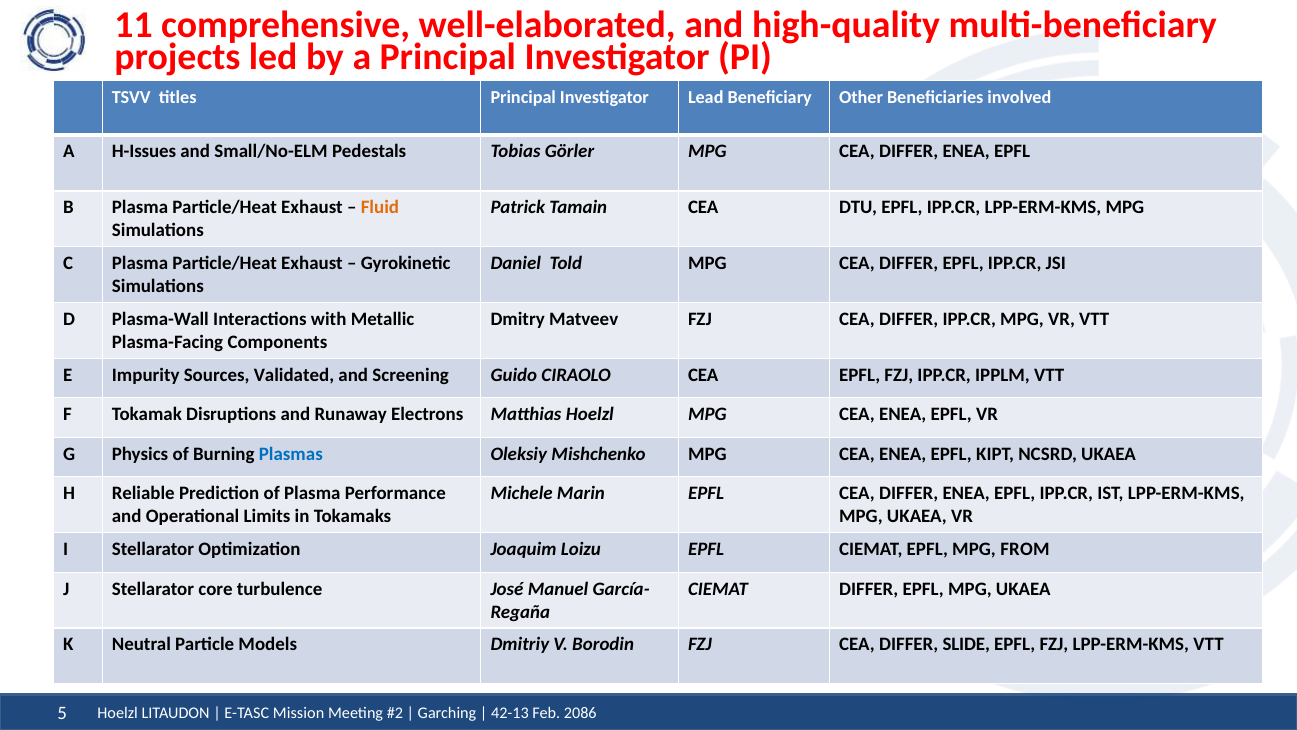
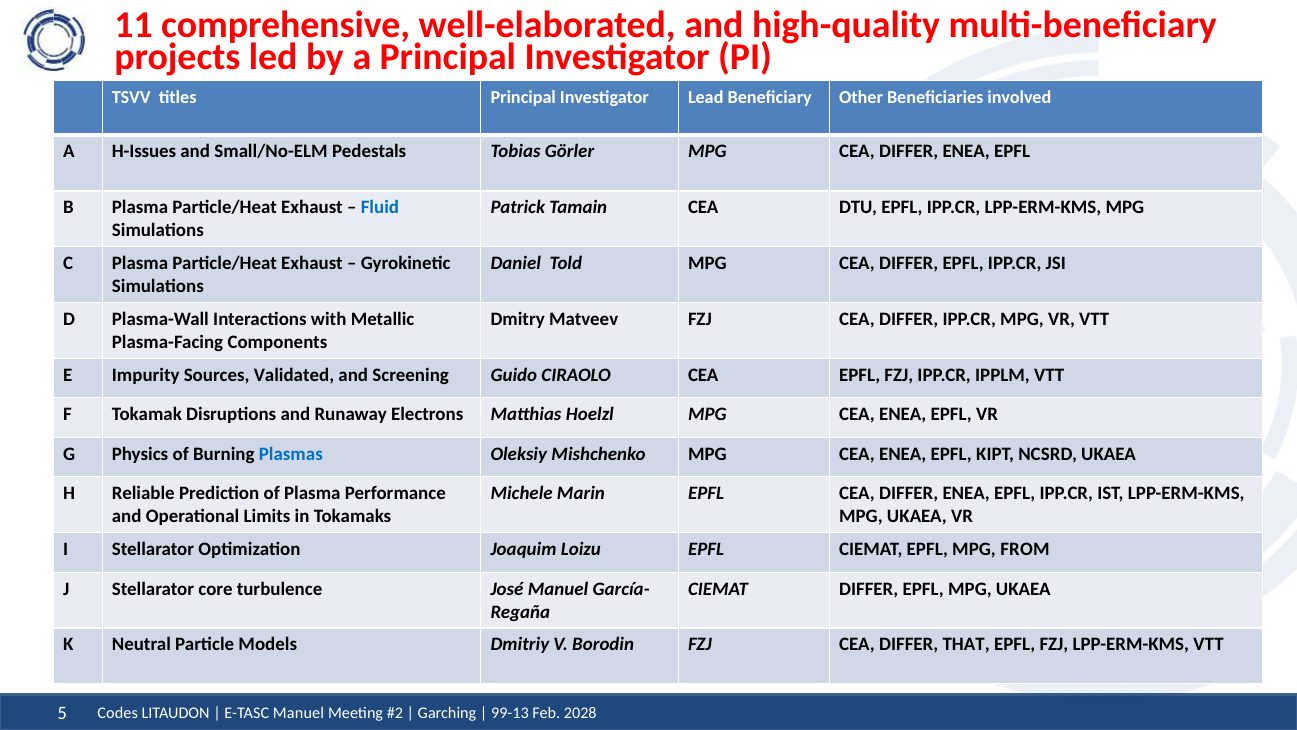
Fluid colour: orange -> blue (380, 207)
SLIDE: SLIDE -> THAT (966, 644)
Hoelzl: Hoelzl -> Codes (118, 713)
E-TASC Mission: Mission -> Manuel (299, 713)
42-13: 42-13 -> 99-13 (510, 713)
2086: 2086 -> 2028 (580, 713)
